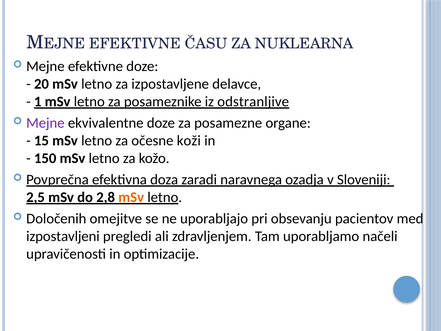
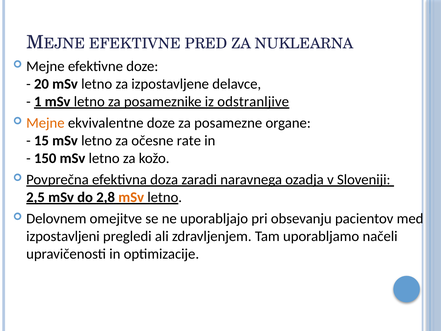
ČASU: ČASU -> PRED (206, 44)
Mejne colour: purple -> orange (45, 123)
koži: koži -> rate (189, 141)
Določenih: Določenih -> Delovnem (56, 218)
